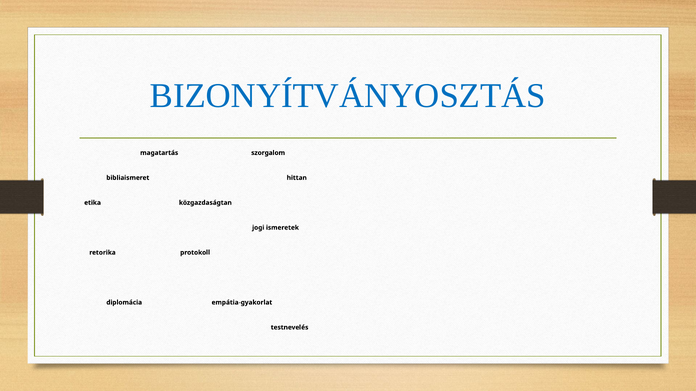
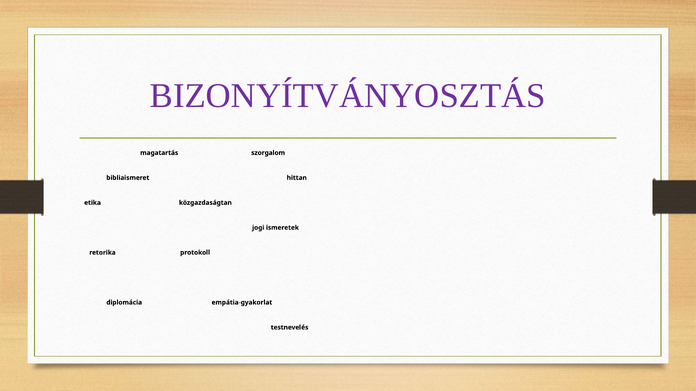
BIZONYÍTVÁNYOSZTÁS colour: blue -> purple (348, 96)
